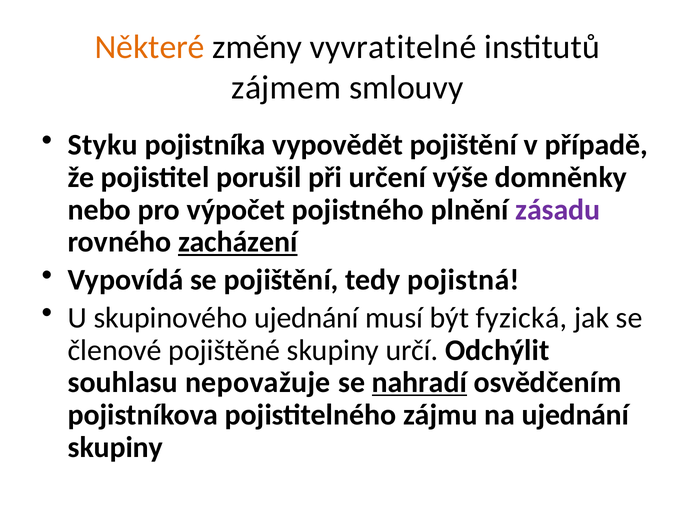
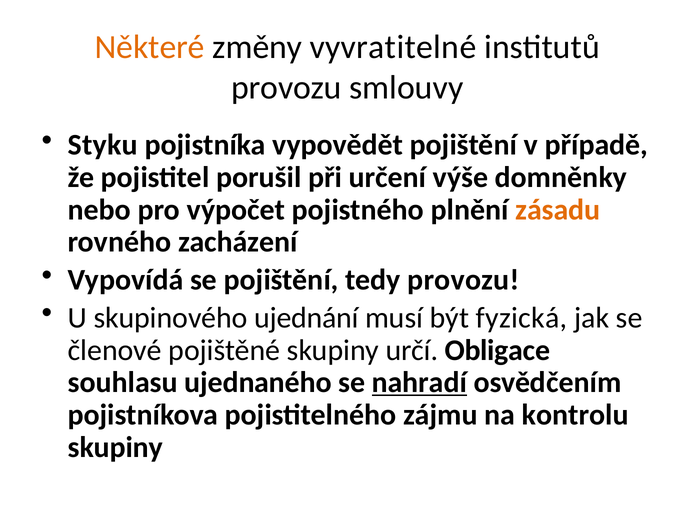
zájmem: zájmem -> provozu (287, 88)
zásadu colour: purple -> orange (558, 210)
zacházení underline: present -> none (238, 242)
tedy pojistná: pojistná -> provozu (463, 280)
Odchýlit: Odchýlit -> Obligace (497, 350)
nepovažuje: nepovažuje -> ujednaného (258, 383)
na ujednání: ujednání -> kontrolu (575, 415)
